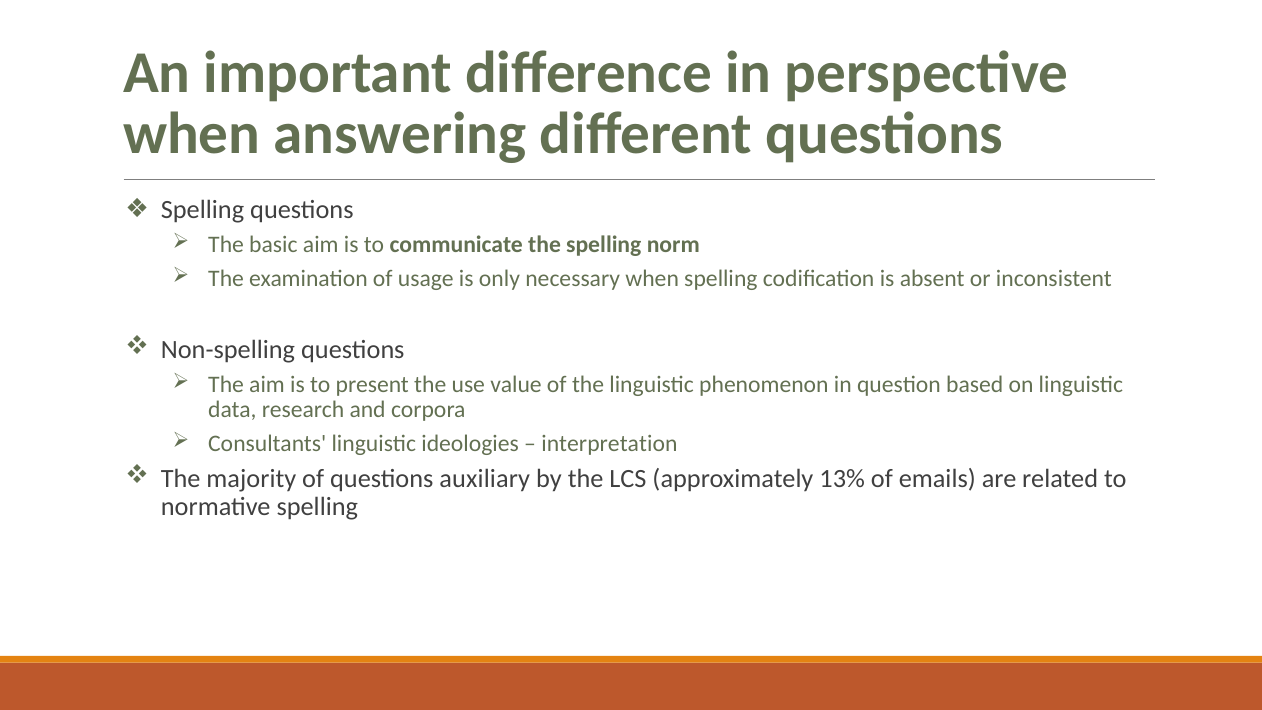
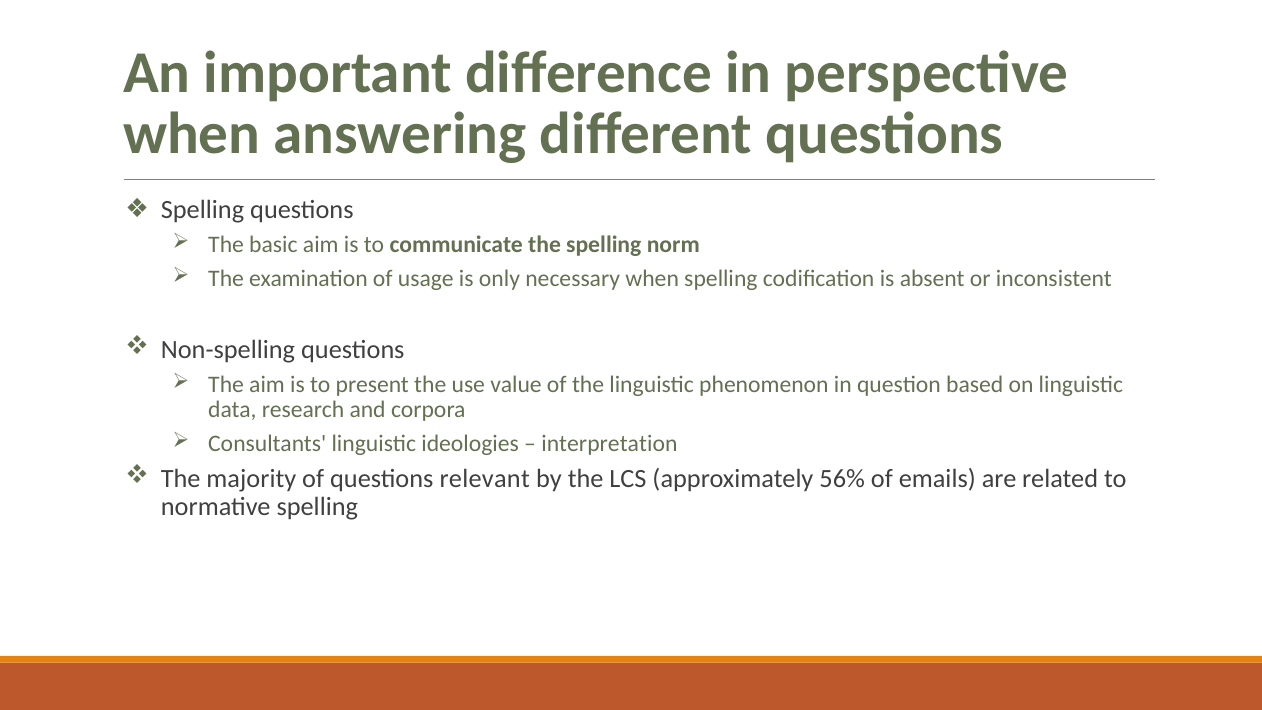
auxiliary: auxiliary -> relevant (485, 478)
13%: 13% -> 56% (842, 478)
